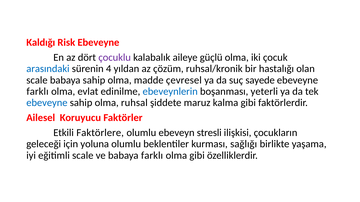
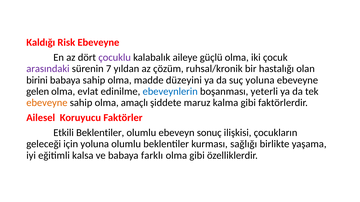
arasındaki colour: blue -> purple (48, 69)
4: 4 -> 7 (109, 69)
scale: scale -> birini (37, 80)
çevresel: çevresel -> düzeyini (184, 80)
suç sayede: sayede -> yoluna (260, 80)
farklı: farklı -> gelen (38, 92)
ebeveyne colour: blue -> orange (47, 103)
ruhsal: ruhsal -> amaçlı (134, 103)
Etkili Faktörlere: Faktörlere -> Beklentiler (100, 133)
stresli: stresli -> sonuç (209, 133)
eğitimli scale: scale -> kalsa (83, 156)
